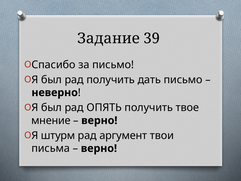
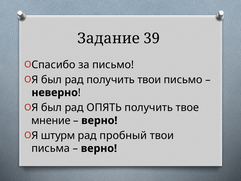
получить дать: дать -> твои (149, 80)
аргумент: аргумент -> пробный (123, 135)
